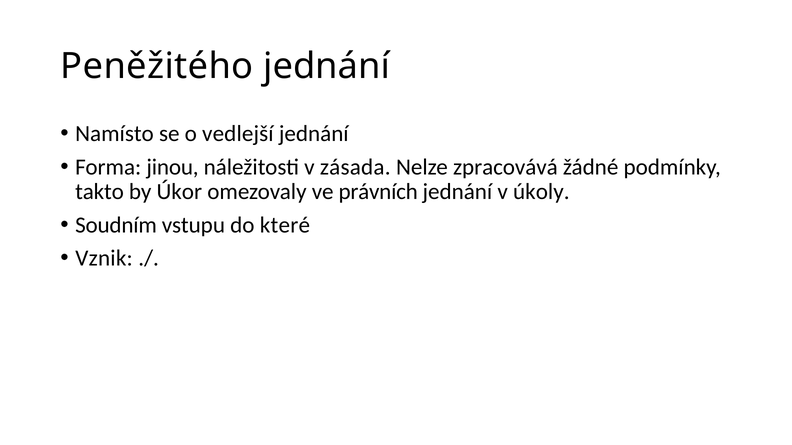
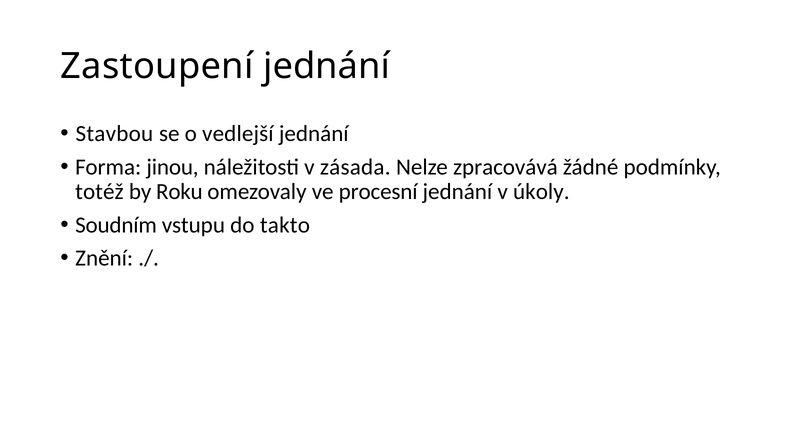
Peněžitého: Peněžitého -> Zastoupení (157, 67)
Namísto: Namísto -> Stavbou (114, 134)
takto: takto -> totéž (99, 192)
Úkor: Úkor -> Roku (179, 192)
právních: právních -> procesní (378, 192)
které: které -> takto (285, 225)
Vznik: Vznik -> Znění (104, 258)
